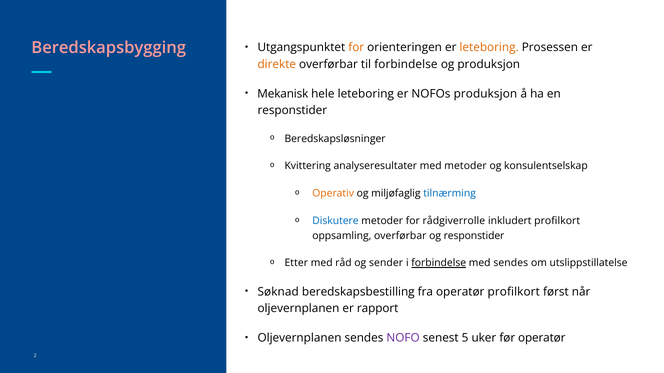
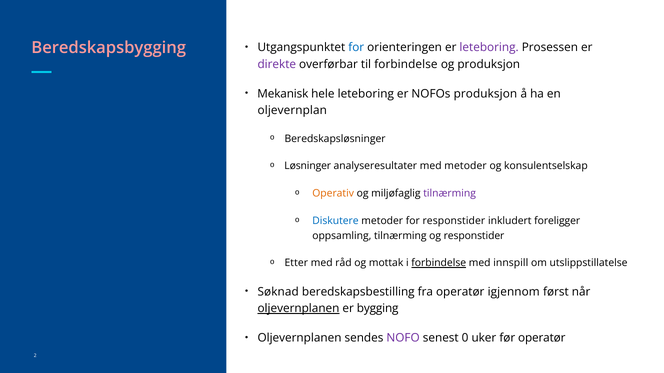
for colour: orange -> blue (356, 47)
leteboring colour: orange -> purple (489, 47)
direkte colour: orange -> purple (277, 64)
responstider: responstider -> oljevernplan (292, 111)
Kvittering: Kvittering -> Løsninger (308, 166)
tilnærming colour: blue -> purple (450, 194)
for rådgiverrolle: rådgiverrolle -> responstider (454, 221)
inkludert profilkort: profilkort -> foreligger (557, 221)
oppsamling overførbar: overførbar -> tilnærming (400, 236)
sender: sender -> mottak (386, 263)
med sendes: sendes -> innspill (511, 263)
operatør profilkort: profilkort -> igjennom (514, 292)
oljevernplanen underline: none -> present (298, 309)
rapport: rapport -> bygging (378, 309)
5: 5 -> 0 (465, 338)
